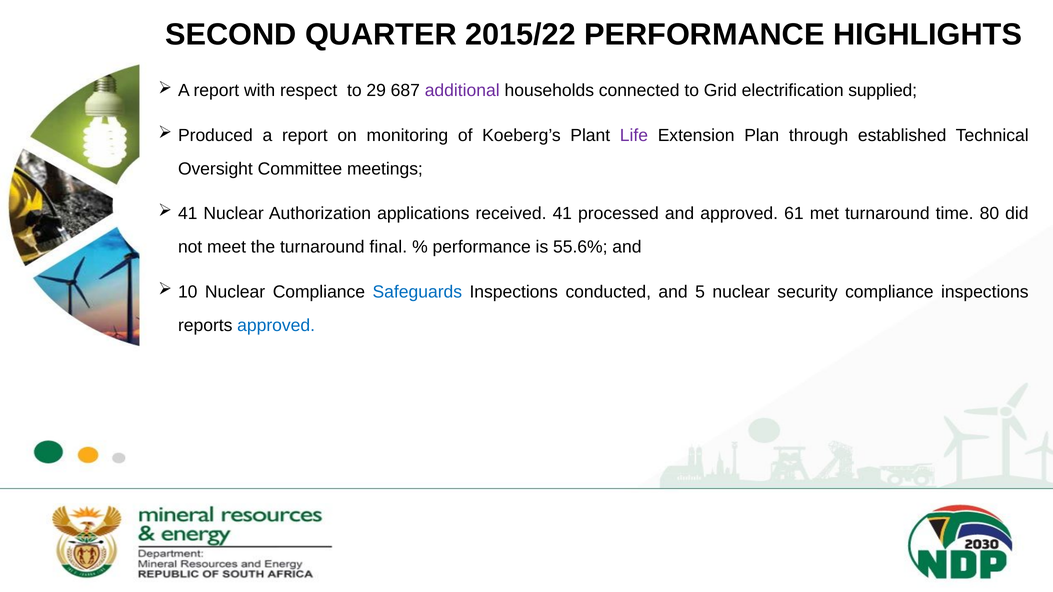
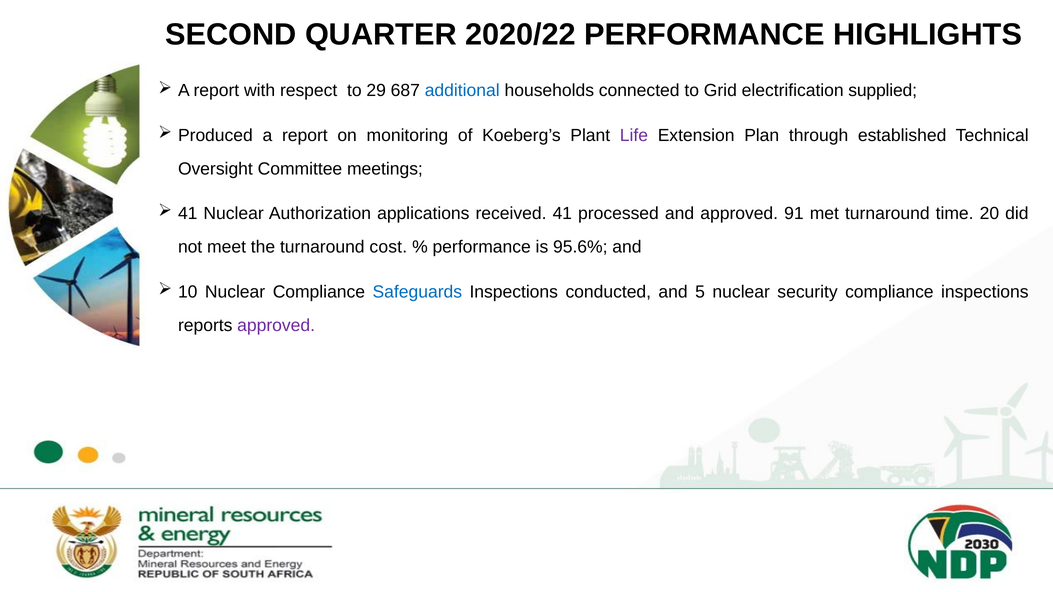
2015/22: 2015/22 -> 2020/22 (521, 34)
additional colour: purple -> blue (462, 91)
61: 61 -> 91 (794, 214)
80: 80 -> 20 (989, 214)
final: final -> cost (388, 247)
55.6%: 55.6% -> 95.6% (580, 247)
approved colour: blue -> purple (276, 326)
